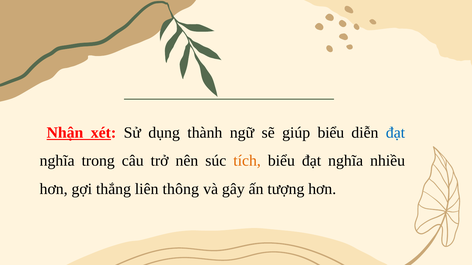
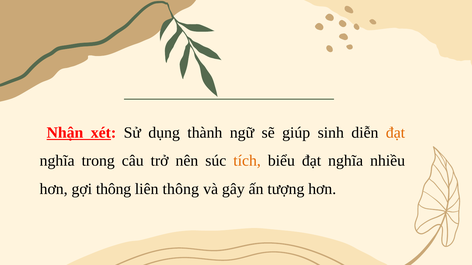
giúp biểu: biểu -> sinh (331, 133)
đạt colour: blue -> orange (396, 133)
gợi thắng: thắng -> thông (114, 189)
